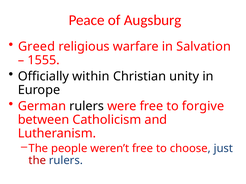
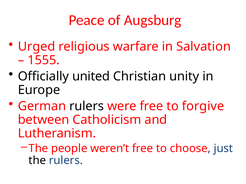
Greed: Greed -> Urged (37, 47)
within: within -> united (91, 76)
the colour: red -> black (37, 161)
